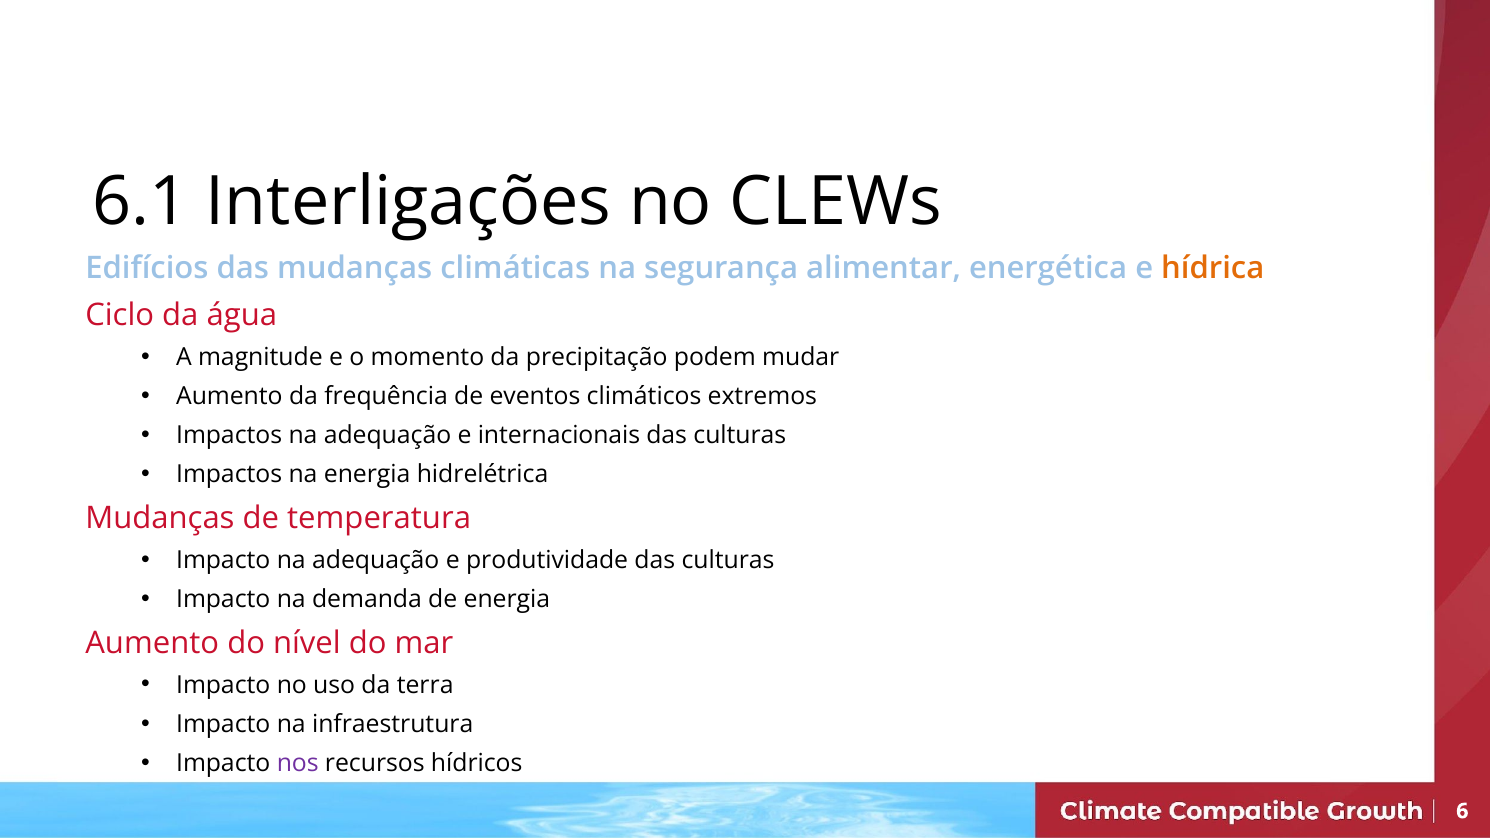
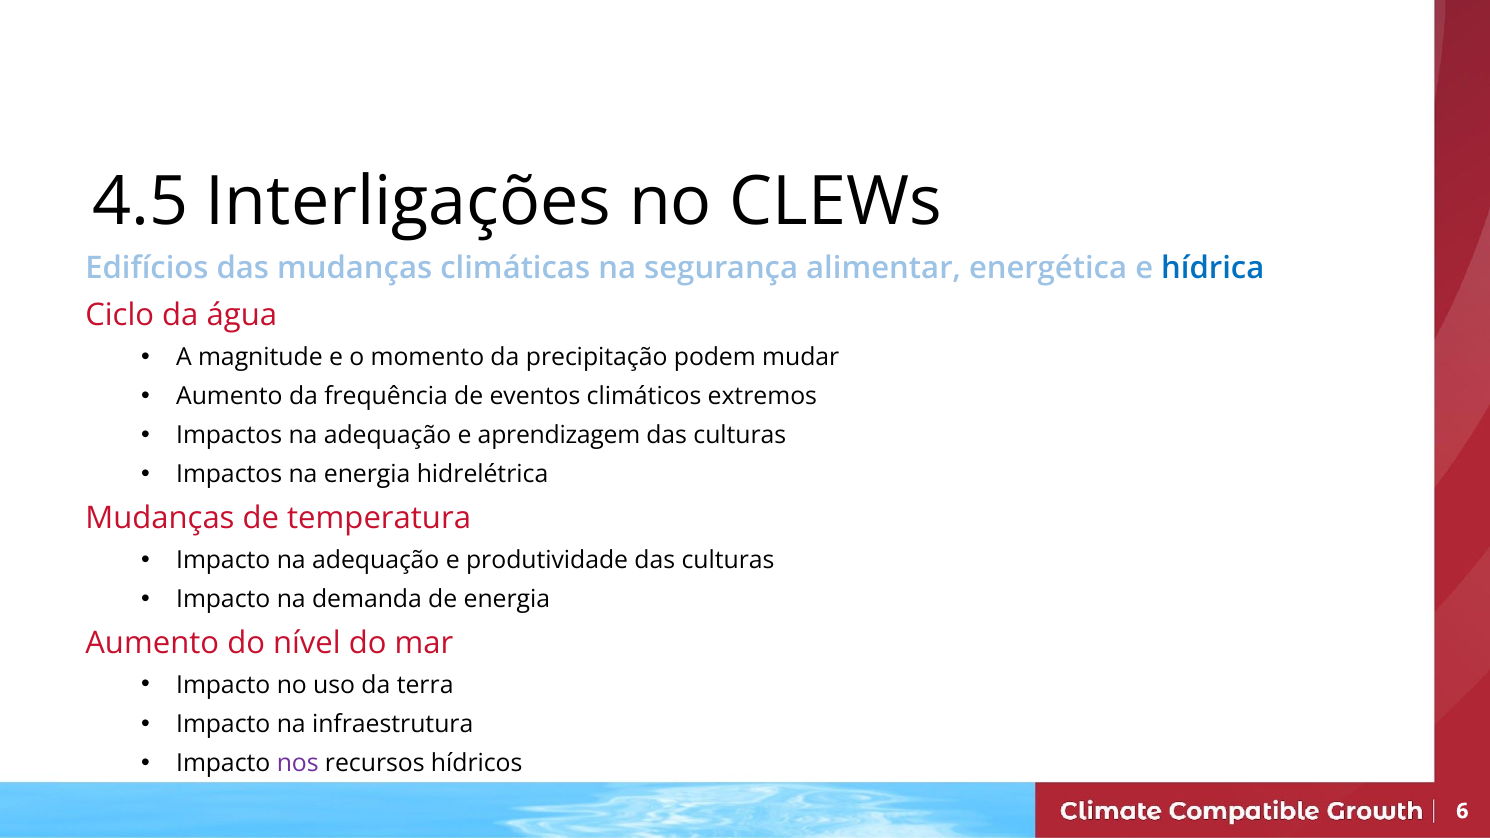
6.1: 6.1 -> 4.5 (140, 202)
hídrica colour: orange -> blue (1213, 269)
internacionais: internacionais -> aprendizagem (559, 436)
